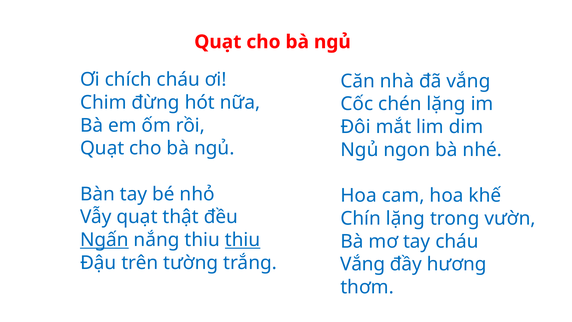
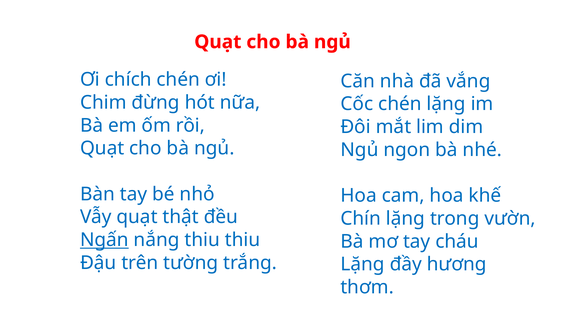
chích cháu: cháu -> chén (178, 80)
thiu underline: present -> none (243, 240)
Vắng: Vắng -> Lặng (363, 264)
